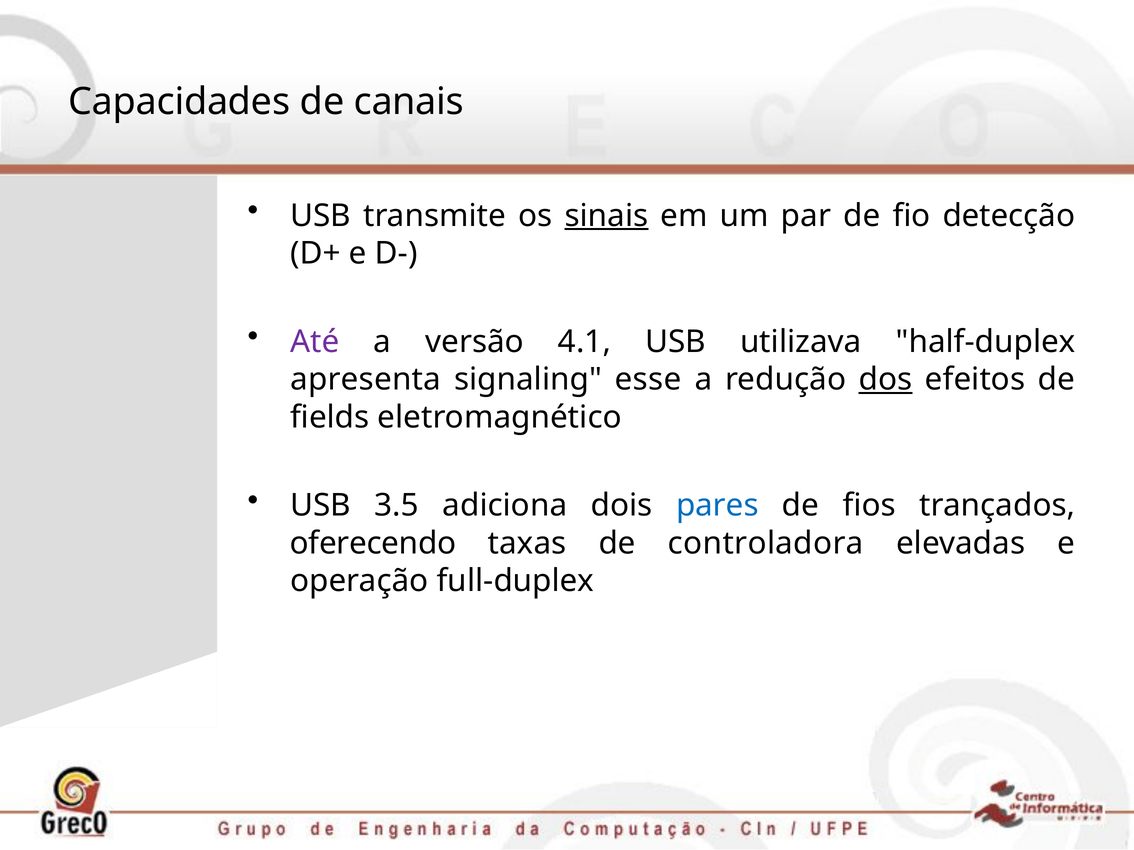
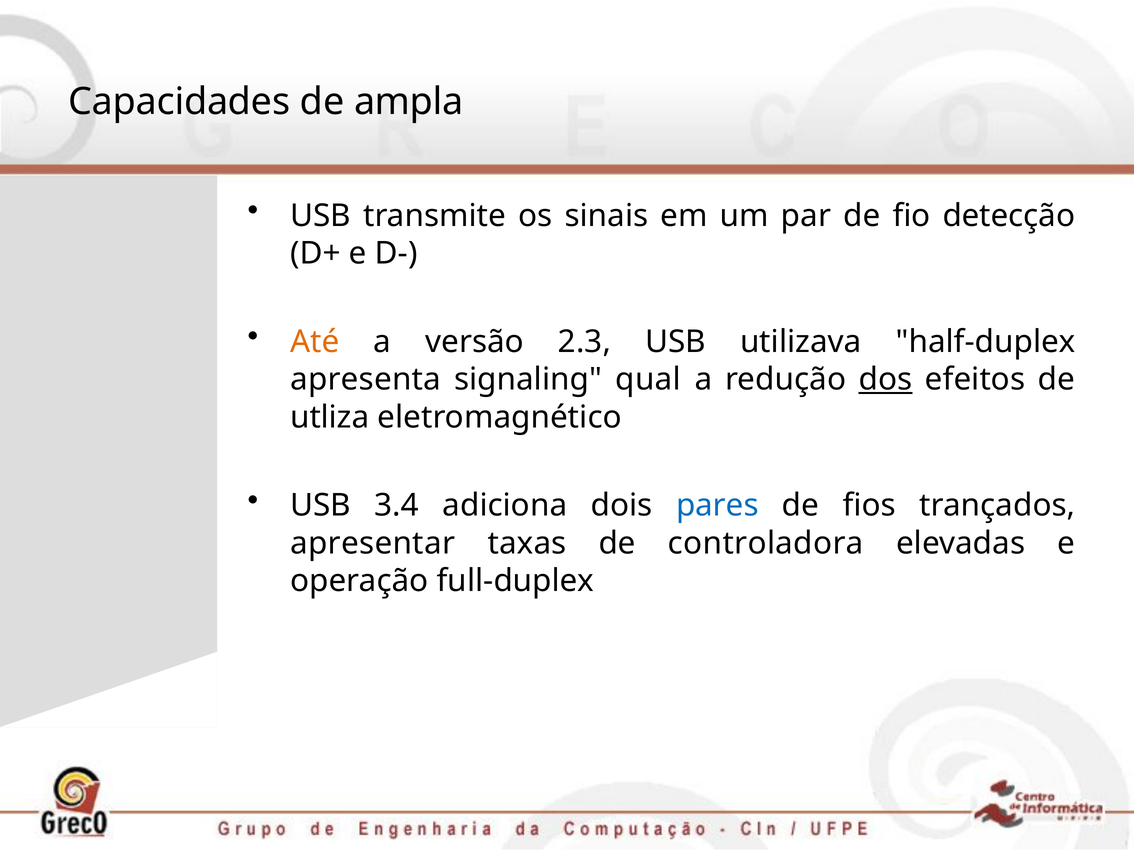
canais: canais -> ampla (409, 102)
sinais underline: present -> none (606, 216)
Até colour: purple -> orange (315, 342)
4.1: 4.1 -> 2.3 (584, 342)
esse: esse -> qual (648, 380)
fields: fields -> utliza (330, 417)
3.5: 3.5 -> 3.4 (397, 506)
oferecendo: oferecendo -> apresentar (373, 543)
